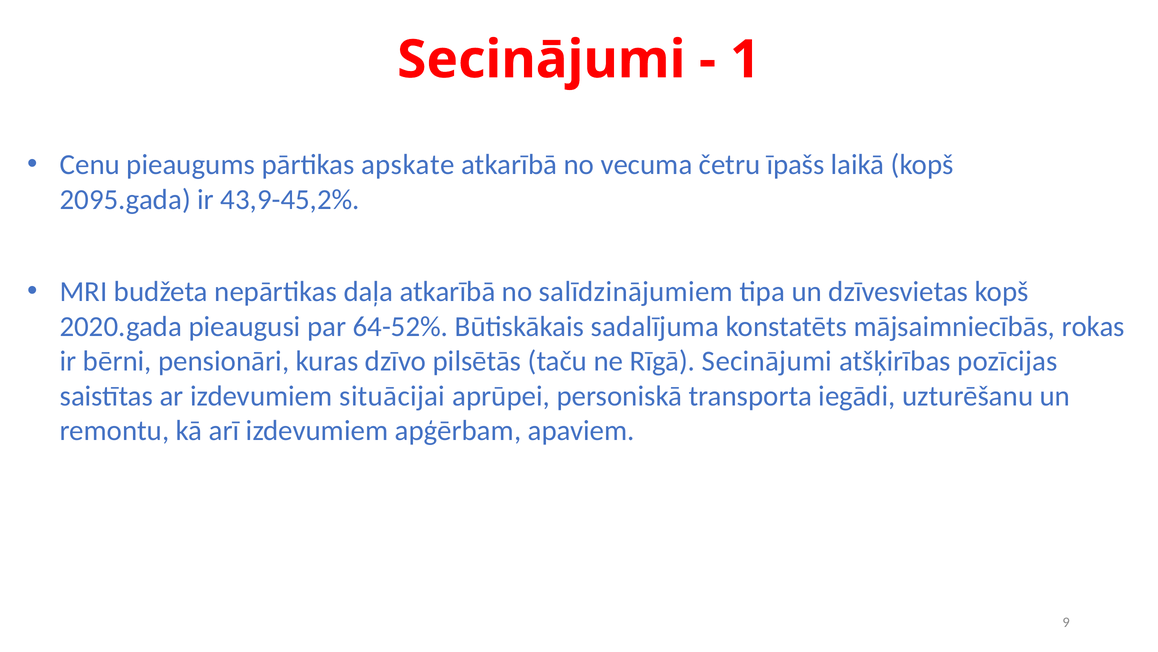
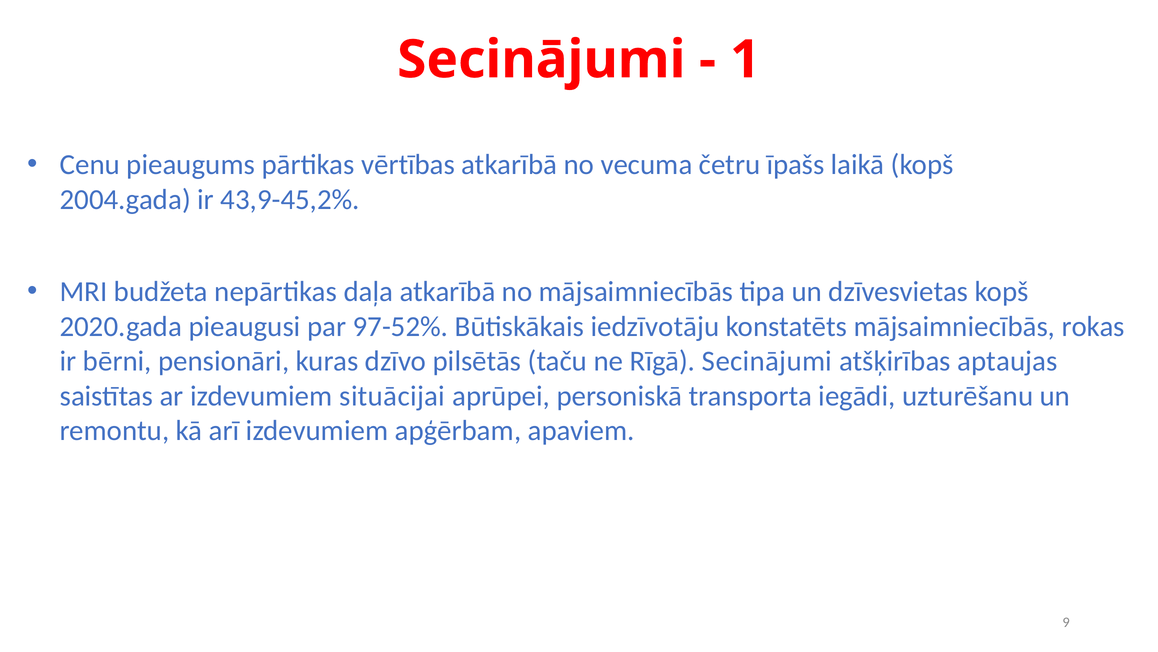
apskate: apskate -> vērtības (408, 165)
2095.gada: 2095.gada -> 2004.gada (125, 199)
no salīdzinājumiem: salīdzinājumiem -> mājsaimniecībās (636, 292)
64-52%: 64-52% -> 97-52% (401, 326)
sadalījuma: sadalījuma -> iedzīvotāju (655, 326)
pozīcijas: pozīcijas -> aptaujas (1007, 361)
